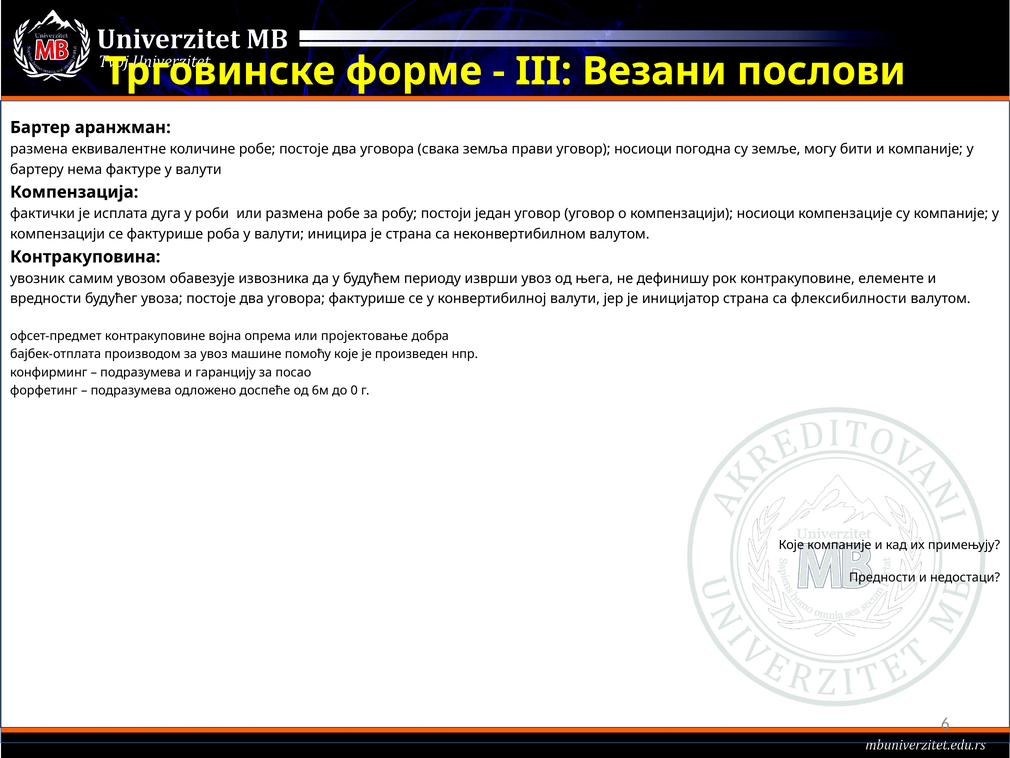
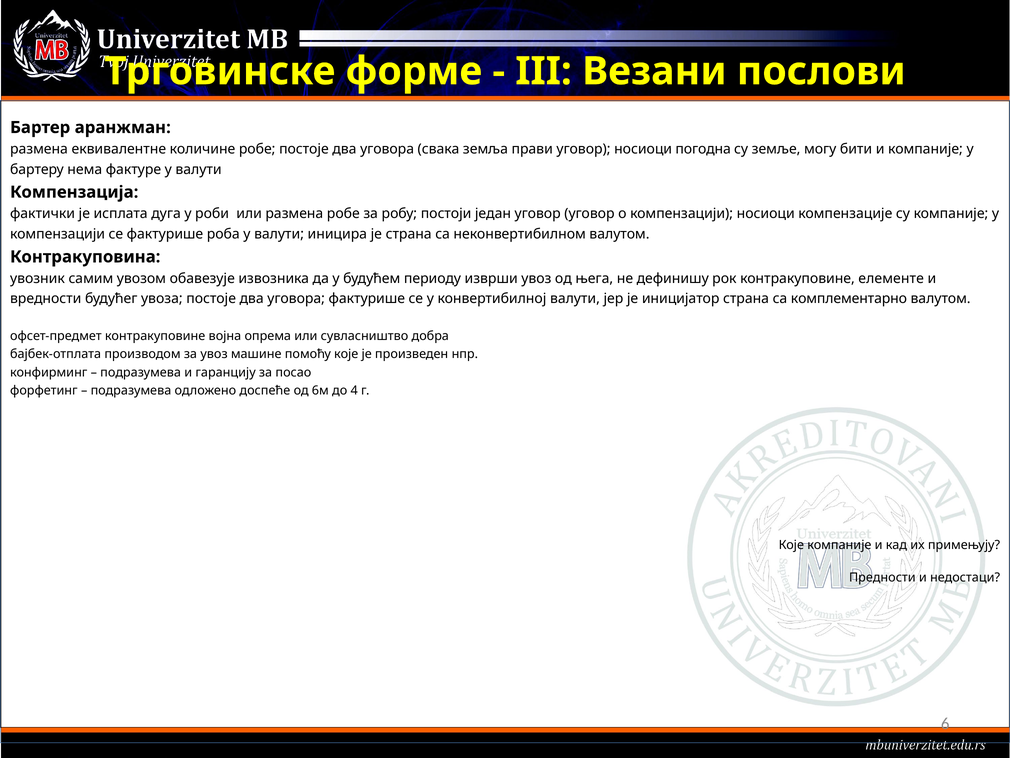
флексибилности: флексибилности -> комплементарно (849, 299)
пројектовање: пројектовање -> сувласништво (365, 336)
0: 0 -> 4 (354, 390)
